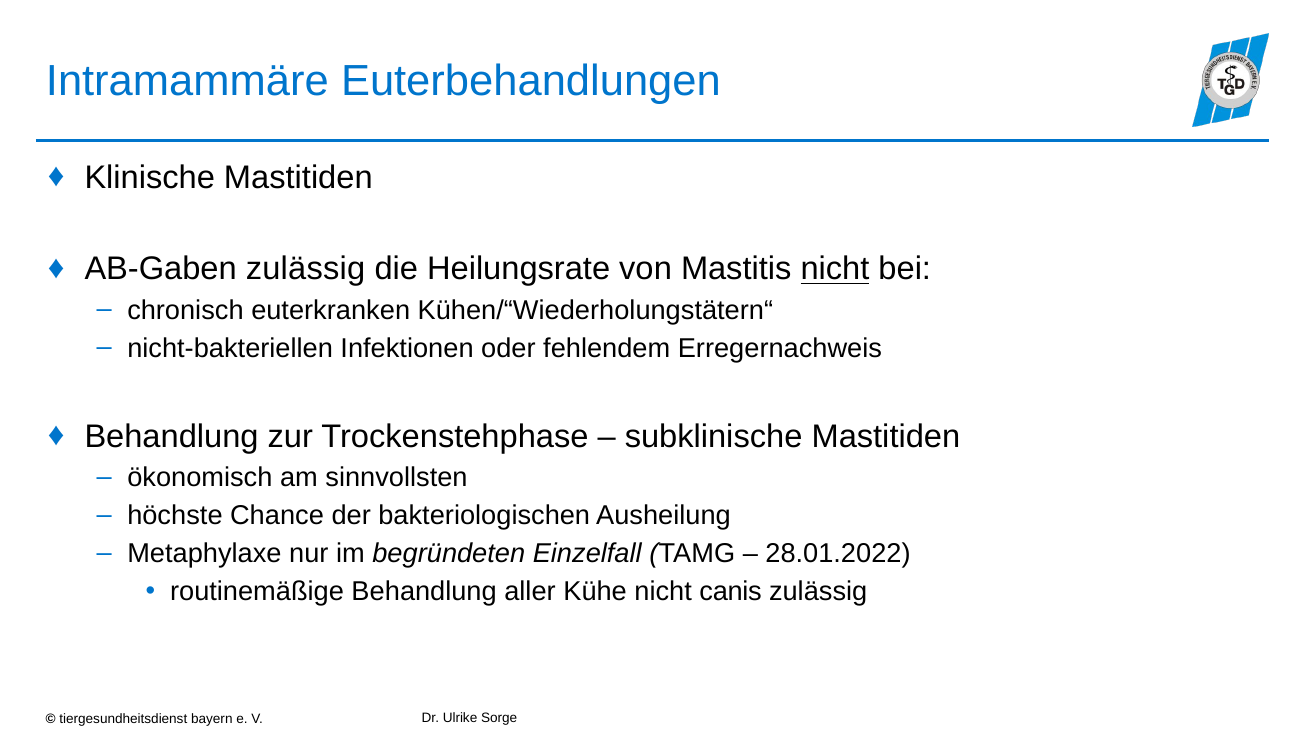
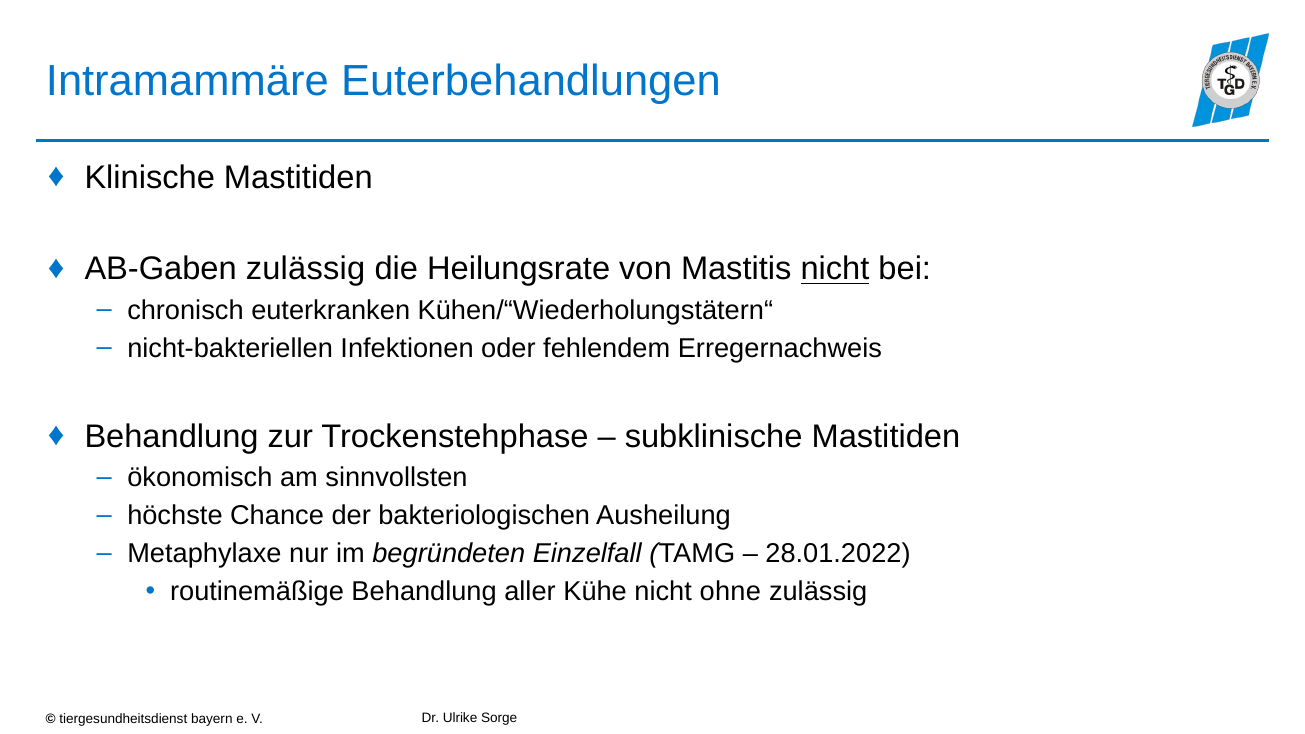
canis: canis -> ohne (730, 592)
